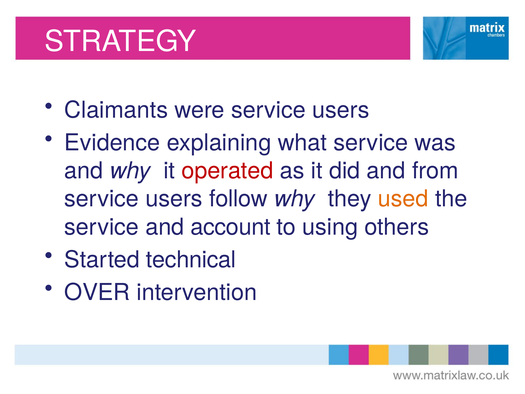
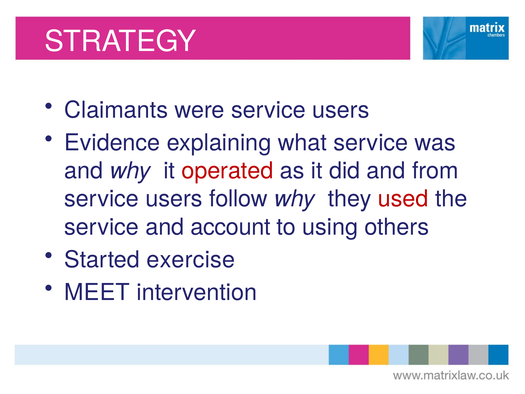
used colour: orange -> red (403, 199)
technical: technical -> exercise (191, 260)
OVER: OVER -> MEET (97, 292)
